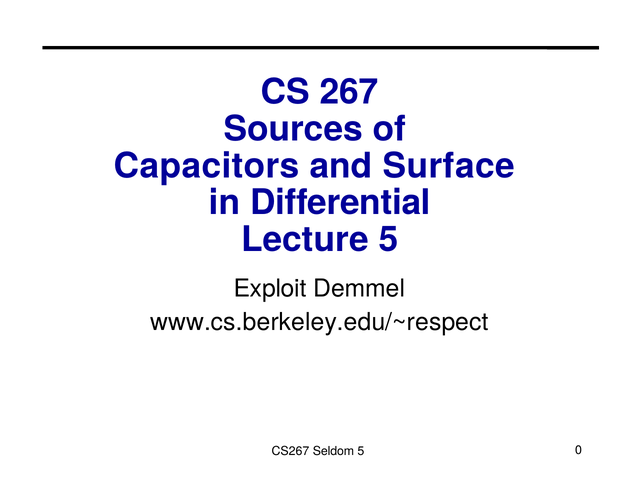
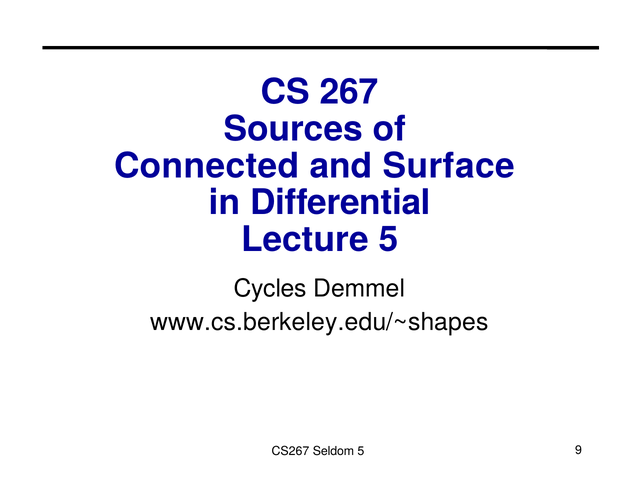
Capacitors: Capacitors -> Connected (207, 166)
Exploit: Exploit -> Cycles (270, 289)
www.cs.berkeley.edu/~respect: www.cs.berkeley.edu/~respect -> www.cs.berkeley.edu/~shapes (319, 322)
0: 0 -> 9 (578, 450)
